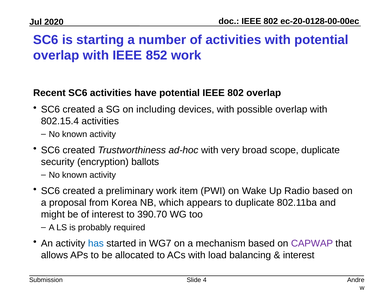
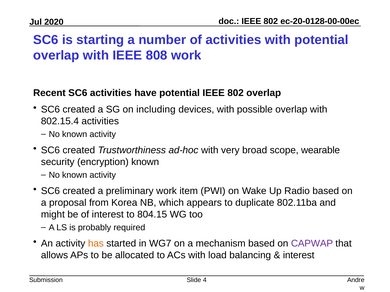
852: 852 -> 808 (157, 56)
scope duplicate: duplicate -> wearable (321, 150)
encryption ballots: ballots -> known (145, 162)
390.70: 390.70 -> 804.15 (152, 215)
has colour: blue -> orange (96, 244)
